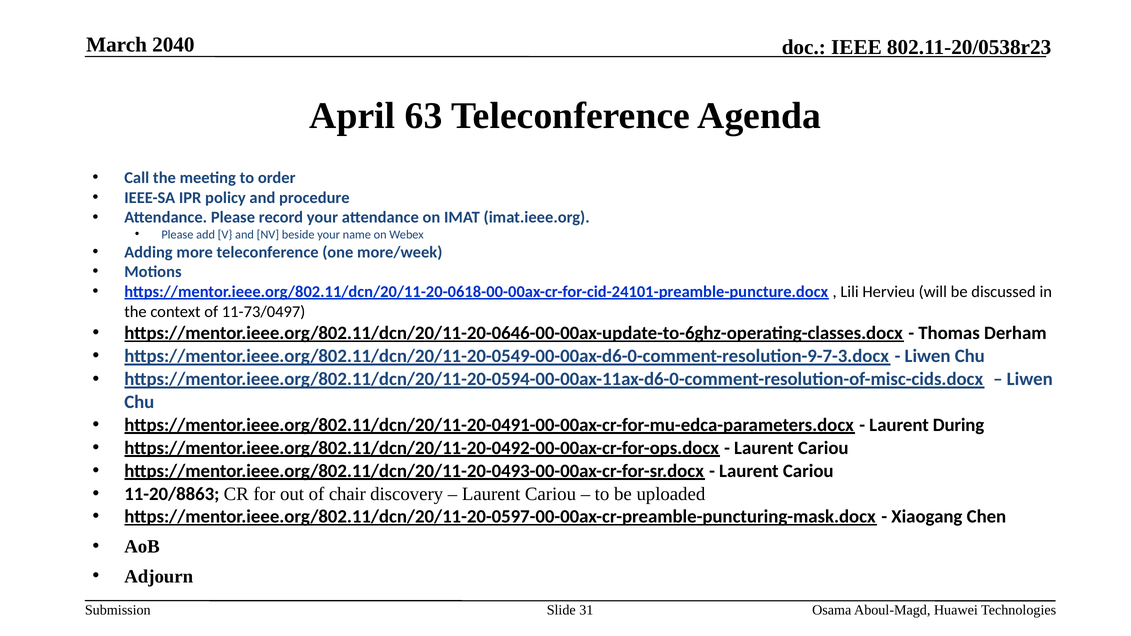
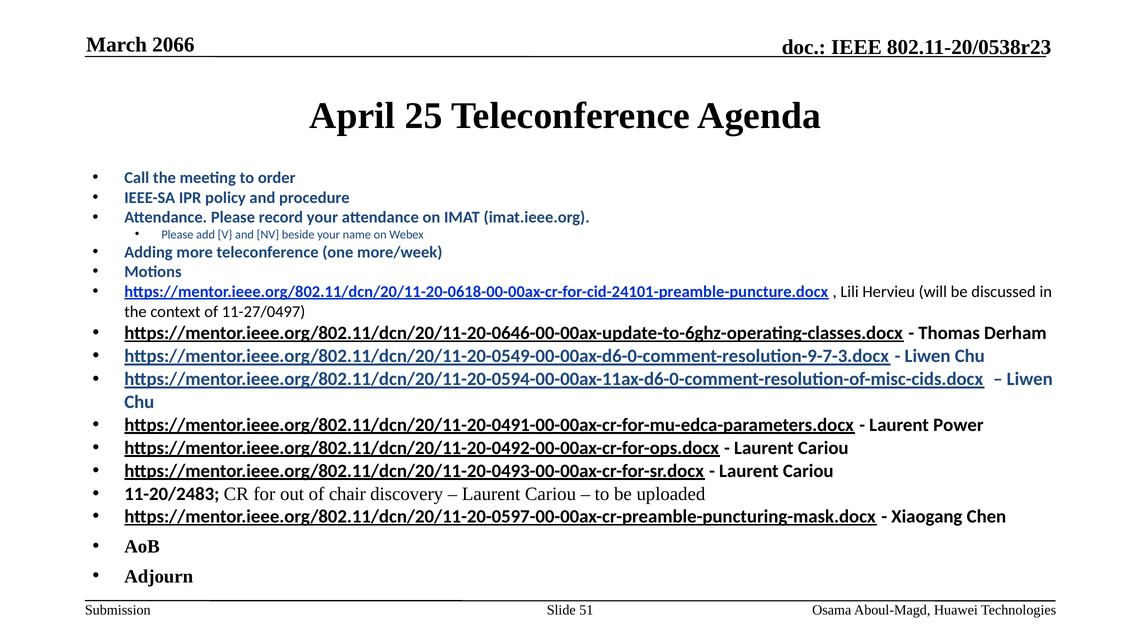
2040: 2040 -> 2066 (173, 45)
63: 63 -> 25 (424, 116)
11-73/0497: 11-73/0497 -> 11-27/0497 (264, 312)
During: During -> Power (958, 425)
11-20/8863: 11-20/8863 -> 11-20/2483 (172, 494)
31: 31 -> 51 (586, 610)
